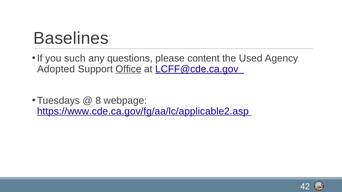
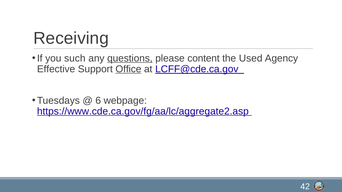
Baselines: Baselines -> Receiving (71, 38)
questions underline: none -> present (130, 58)
Adopted: Adopted -> Effective (56, 69)
8: 8 -> 6 (98, 101)
https://www.cde.ca.gov/fg/aa/lc/applicable2.asp: https://www.cde.ca.gov/fg/aa/lc/applicable2.asp -> https://www.cde.ca.gov/fg/aa/lc/aggregate2.asp (143, 111)
